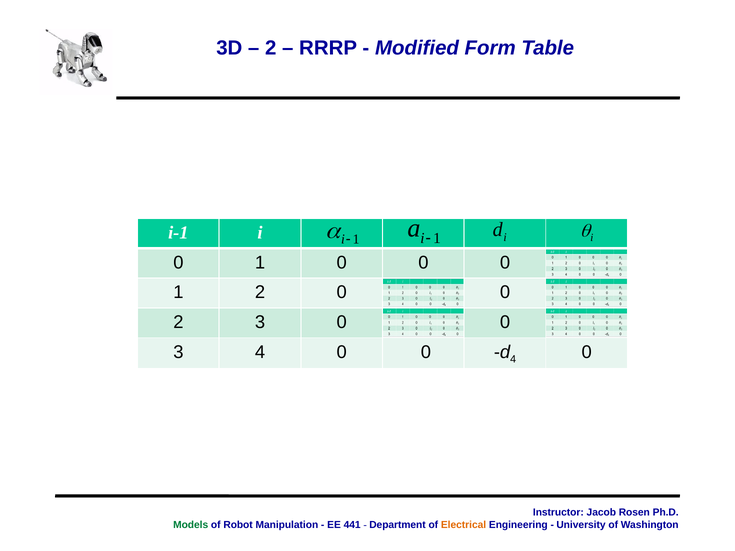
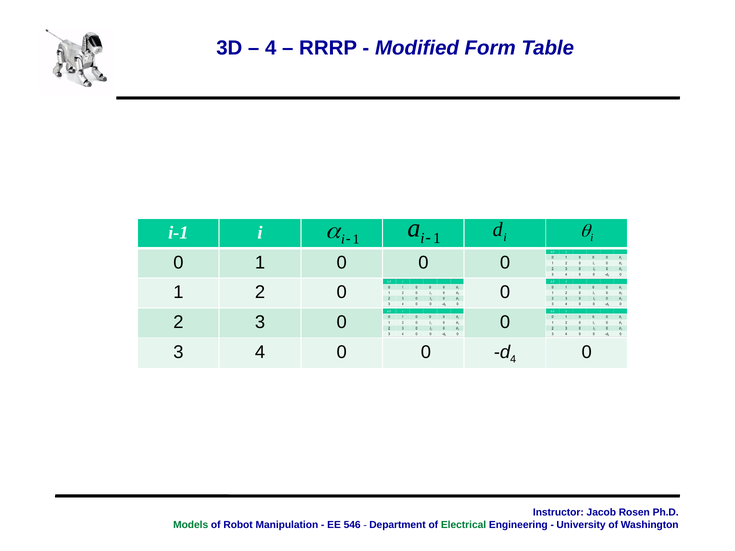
2: 2 -> 4 (271, 48)
441: 441 -> 546 (352, 525)
Electrical colour: orange -> green (464, 525)
